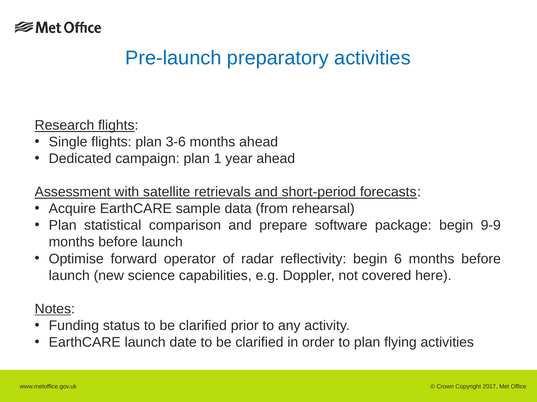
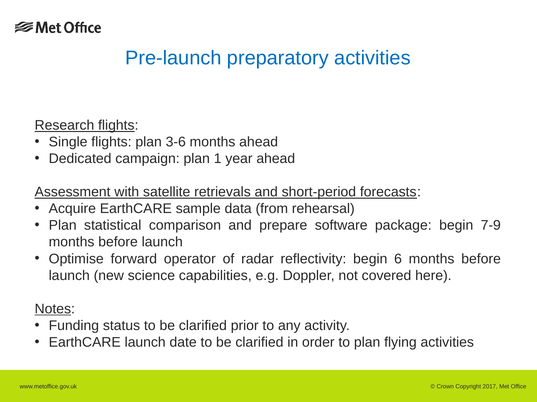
9-9: 9-9 -> 7-9 (491, 226)
